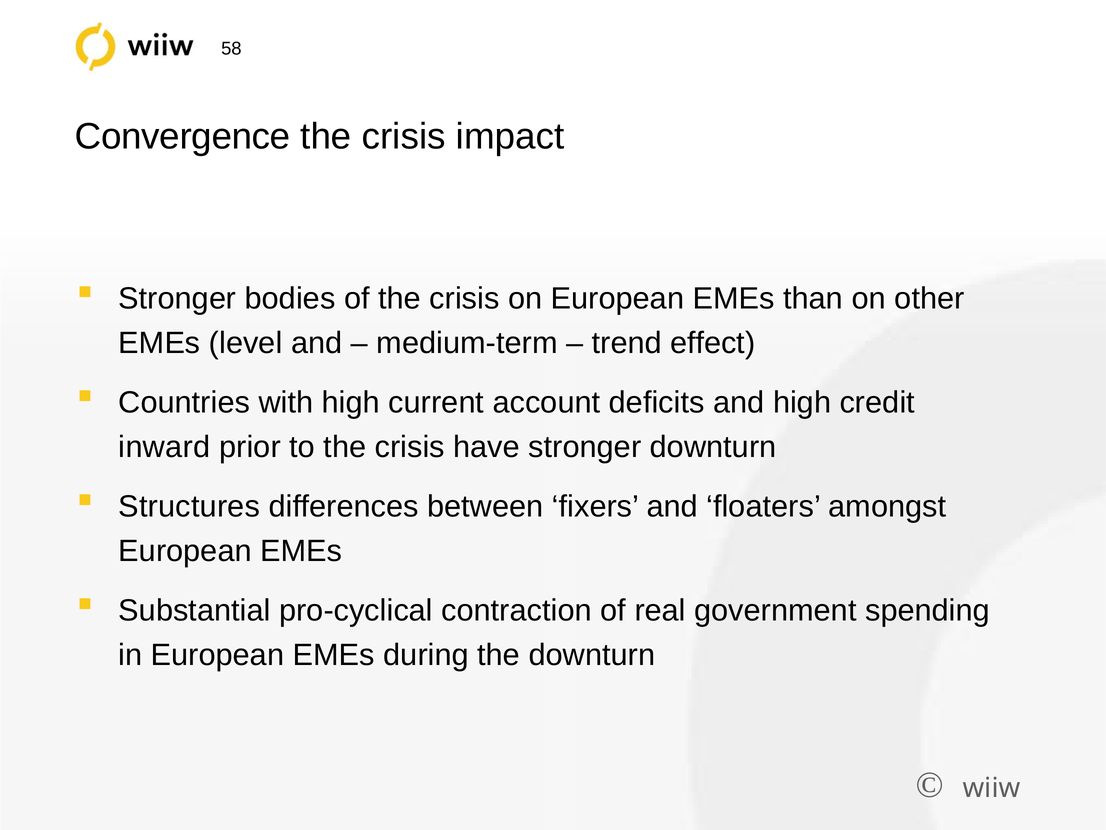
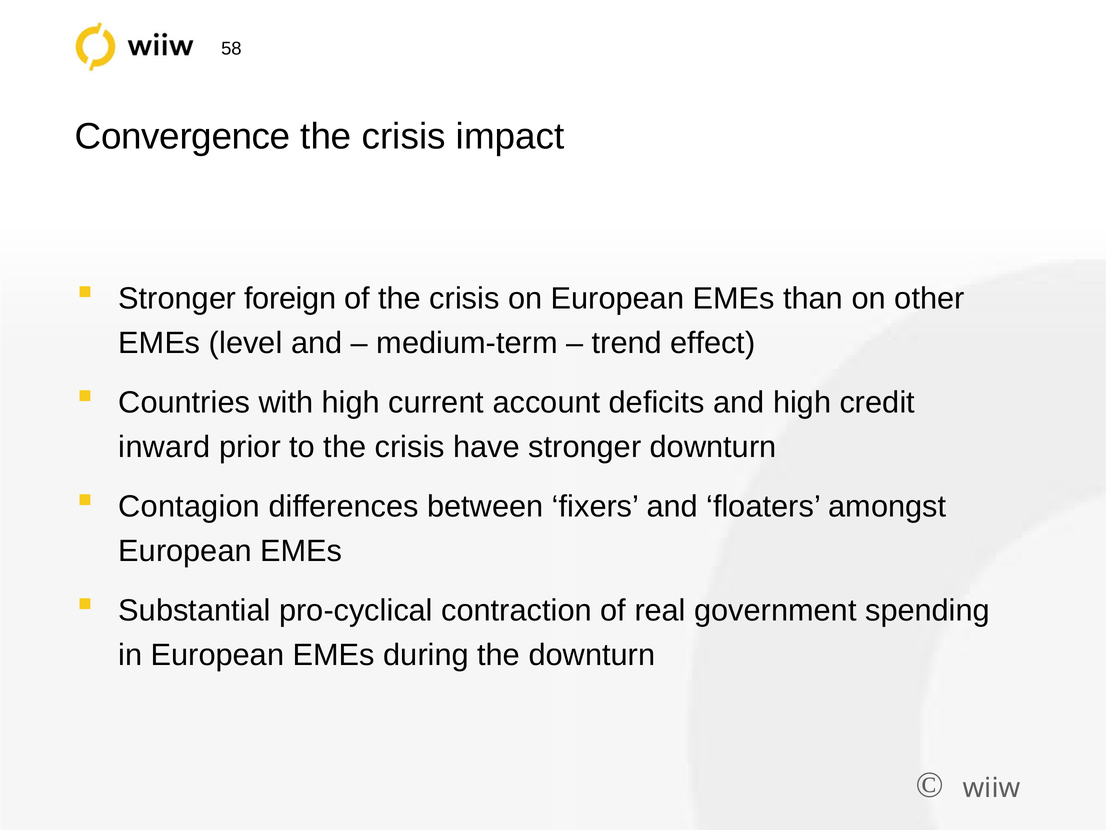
bodies: bodies -> foreign (290, 299)
Structures: Structures -> Contagion (189, 506)
